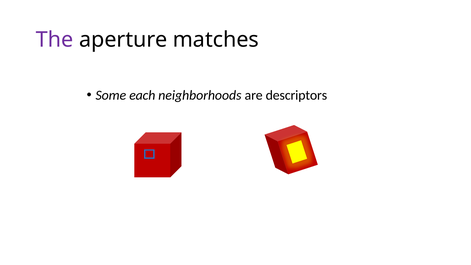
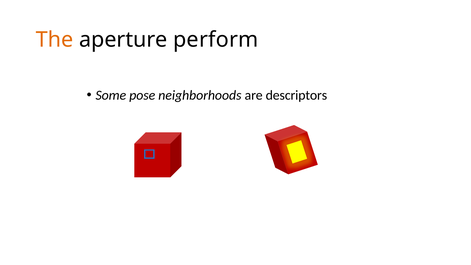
The colour: purple -> orange (55, 40)
matches: matches -> perform (216, 40)
each: each -> pose (142, 95)
